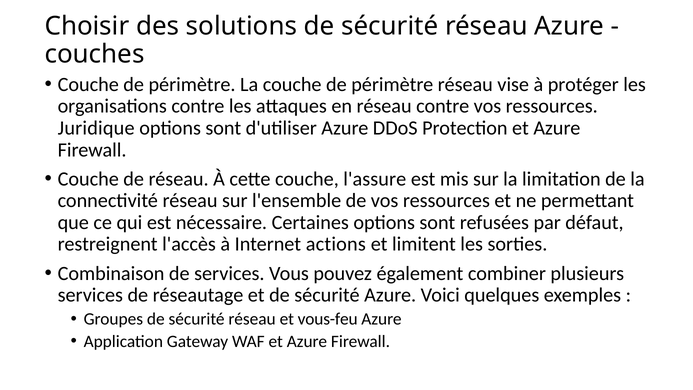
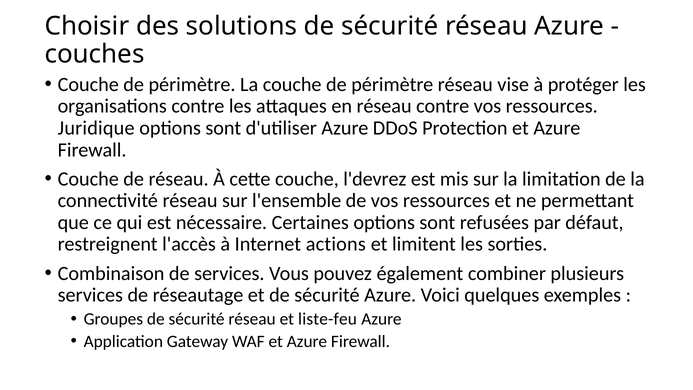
l'assure: l'assure -> l'devrez (375, 179)
vous-feu: vous-feu -> liste-feu (328, 319)
